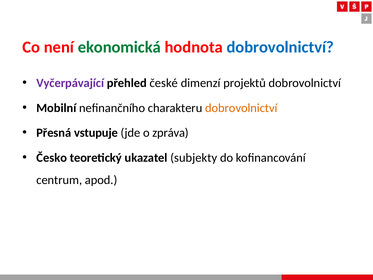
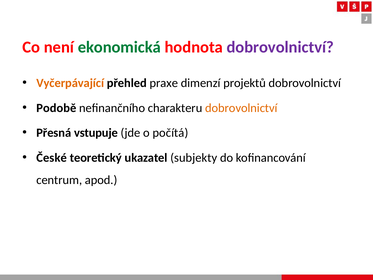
dobrovolnictví colour: blue -> purple (280, 47)
Vyčerpávající colour: purple -> orange (70, 83)
české: české -> praxe (164, 83)
Mobilní: Mobilní -> Podobě (56, 108)
zpráva: zpráva -> počítá (170, 133)
Česko: Česko -> České (52, 158)
